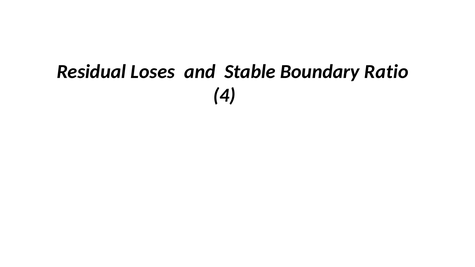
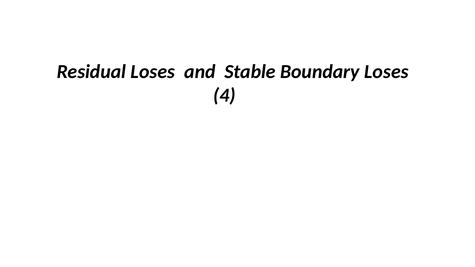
Boundary Ratio: Ratio -> Loses (386, 72)
